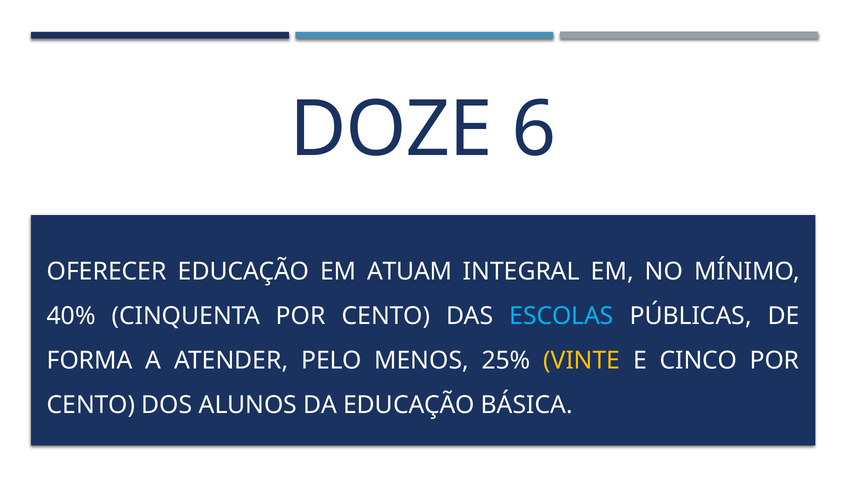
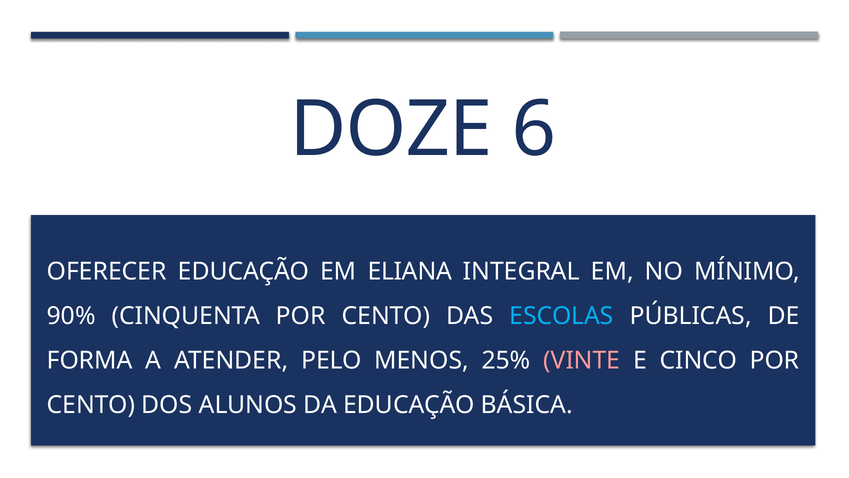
ATUAM: ATUAM -> ELIANA (410, 271)
40%: 40% -> 90% (71, 316)
VINTE colour: yellow -> pink (582, 360)
